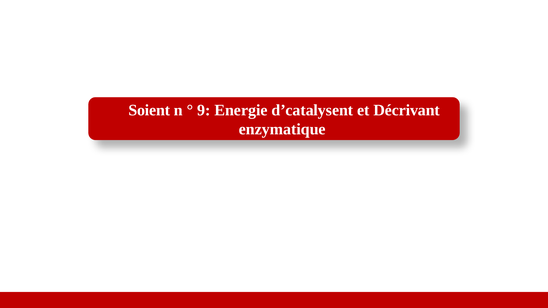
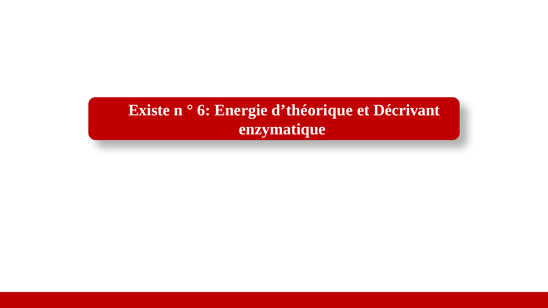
Soient: Soient -> Existe (149, 110)
9: 9 -> 6 (204, 110)
d’catalysent: d’catalysent -> d’théorique (312, 110)
